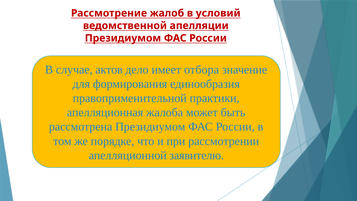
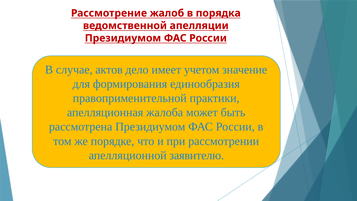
условий: условий -> порядка (218, 13)
отбора: отбора -> учетом (202, 70)
